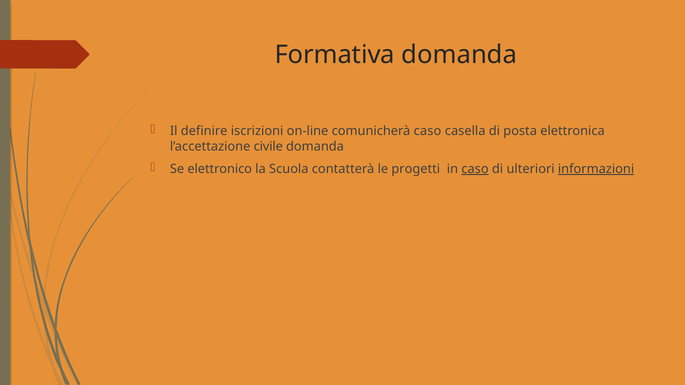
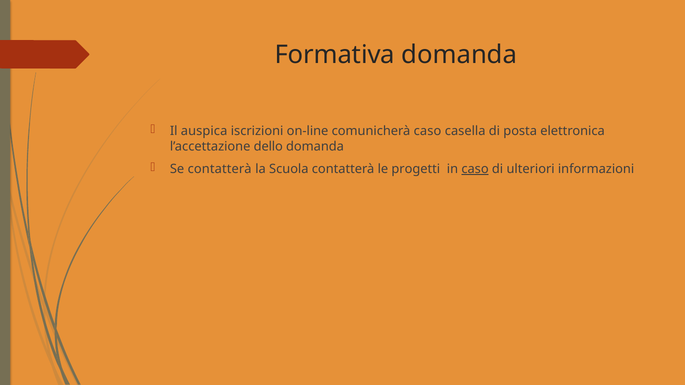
definire: definire -> auspica (204, 131)
civile: civile -> dello (268, 146)
Se elettronico: elettronico -> contatterà (220, 169)
informazioni underline: present -> none (596, 169)
